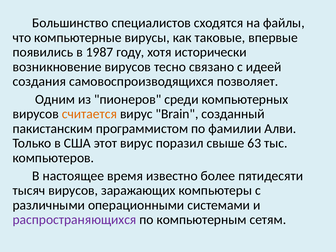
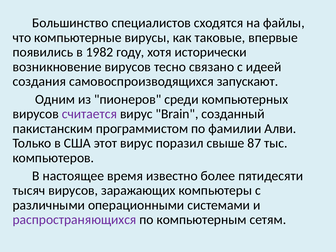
1987: 1987 -> 1982 (100, 52)
позволяет: позволяет -> запускают (248, 81)
считается colour: orange -> purple (89, 114)
63: 63 -> 87 (254, 143)
